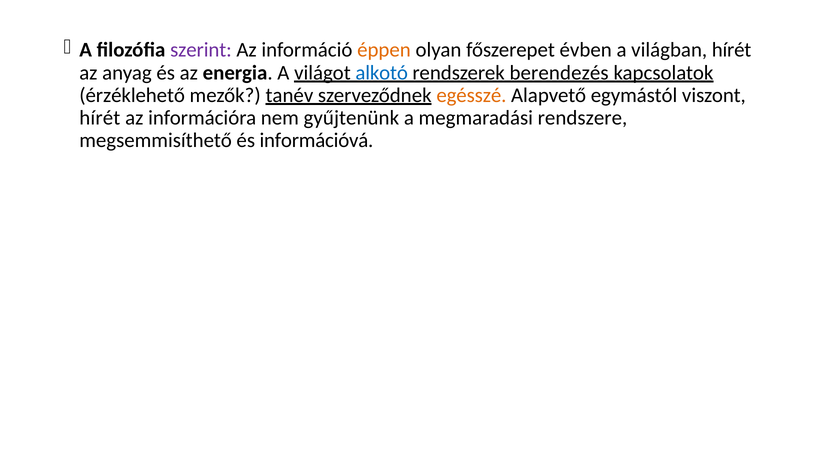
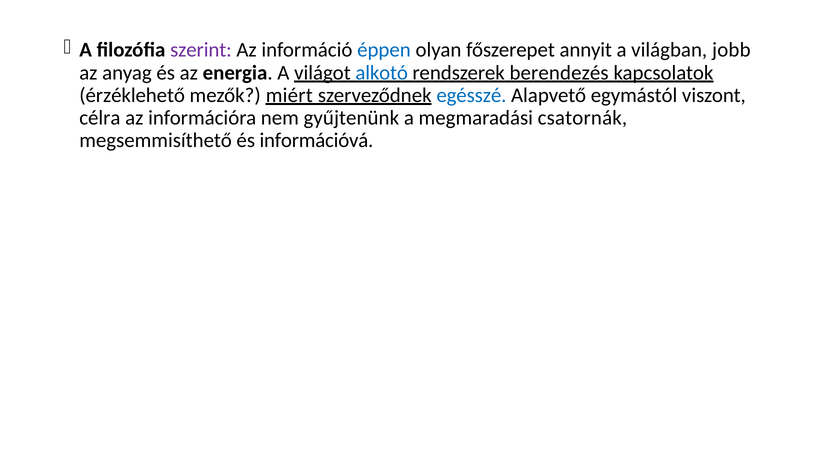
éppen colour: orange -> blue (384, 50)
évben: évben -> annyit (586, 50)
világban hírét: hírét -> jobb (731, 50)
tanév: tanév -> miért (289, 95)
egésszé colour: orange -> blue (471, 95)
hírét: hírét -> célra (100, 118)
rendszere: rendszere -> csatornák (582, 118)
